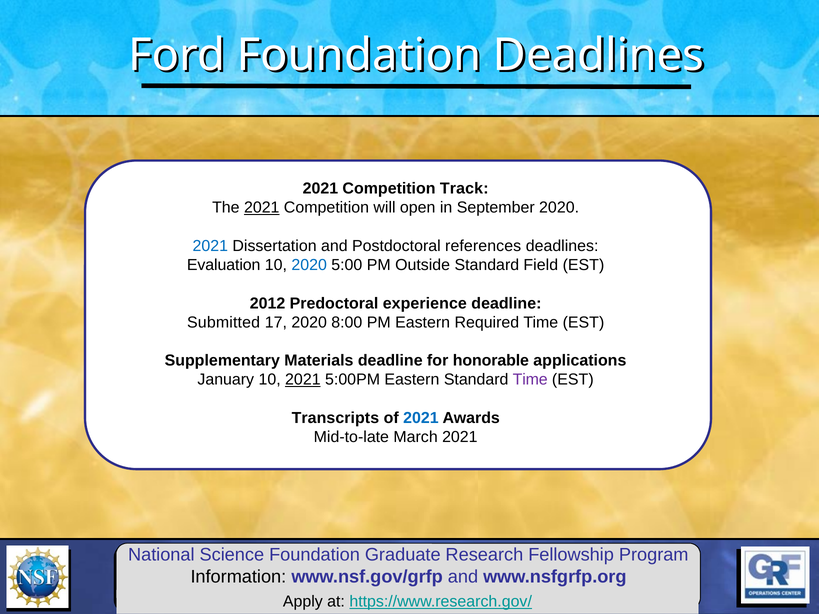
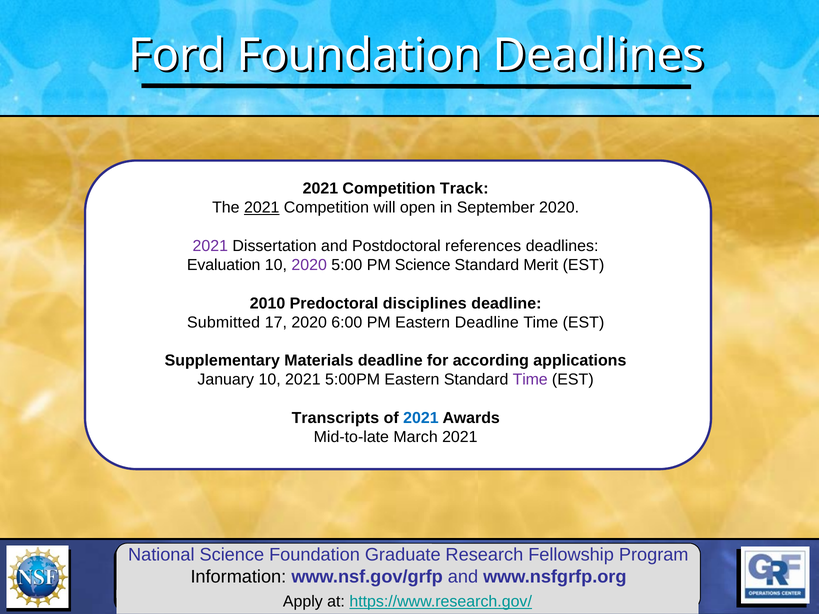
2021 colour: blue -> purple (210, 246)
2020 colour: blue -> purple (309, 265)
PM Outside: Outside -> Science (423, 265)
Field: Field -> Merit (541, 265)
2012: 2012 -> 2010 (268, 303)
experience: experience -> disciplines (425, 303)
8:00: 8:00 -> 6:00 (347, 323)
Eastern Required: Required -> Deadline (487, 323)
honorable: honorable -> according (491, 361)
2021 underline: present -> none (303, 380)
